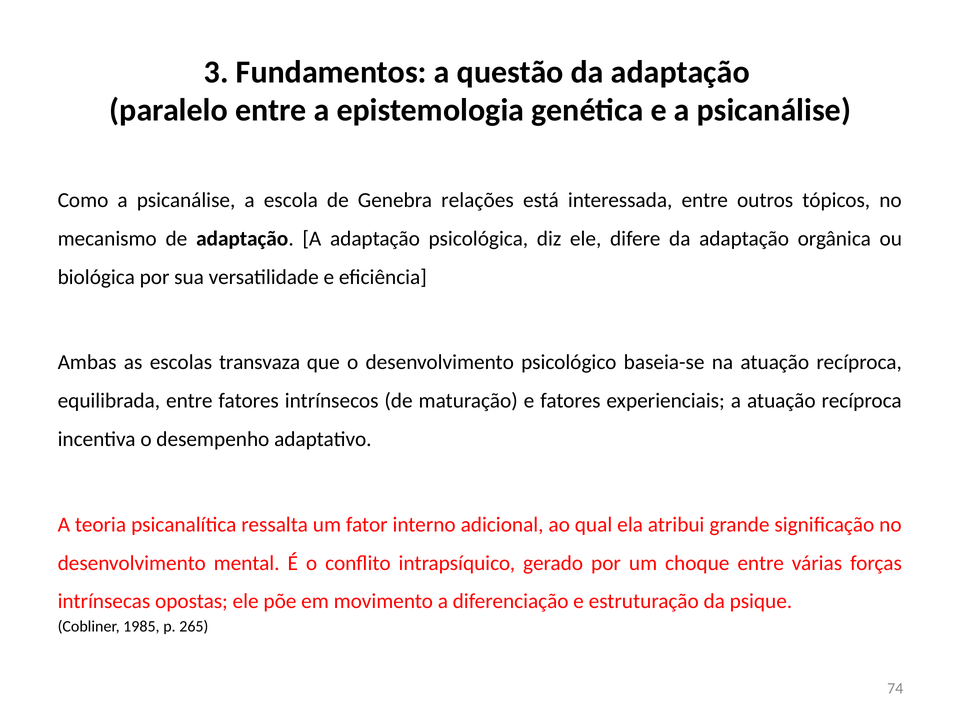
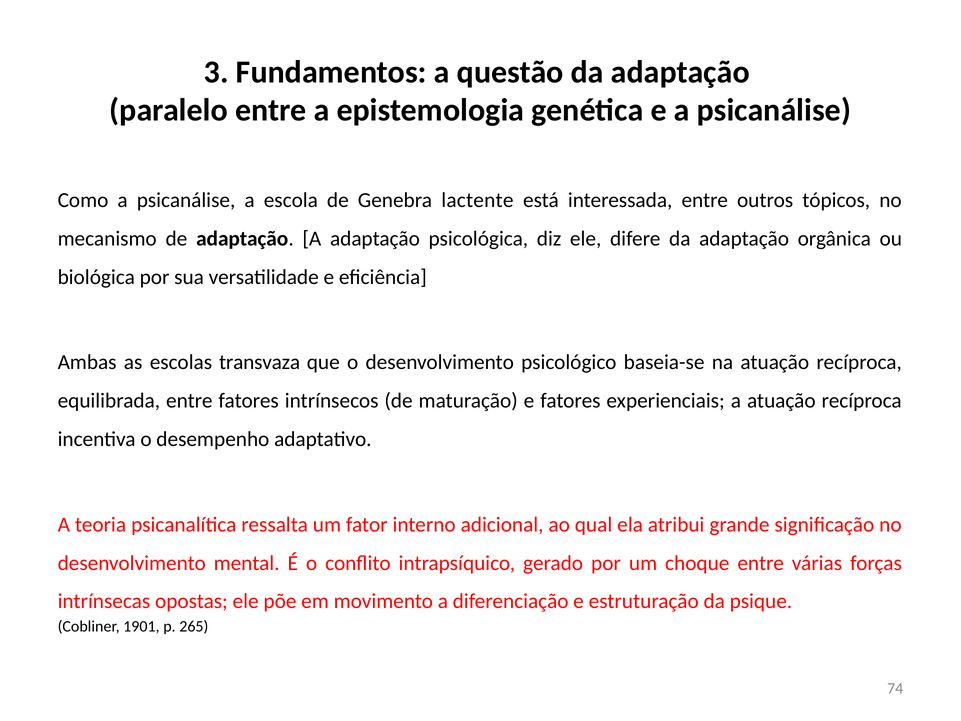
relações: relações -> lactente (477, 200)
1985: 1985 -> 1901 (141, 626)
